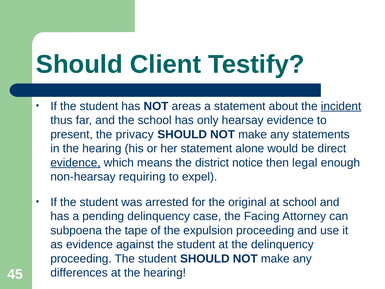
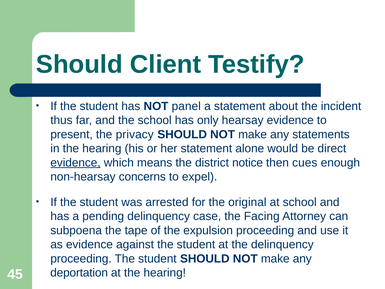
areas: areas -> panel (186, 106)
incident underline: present -> none (341, 106)
legal: legal -> cues (305, 163)
requiring: requiring -> concerns (142, 177)
differences: differences -> deportation (79, 273)
